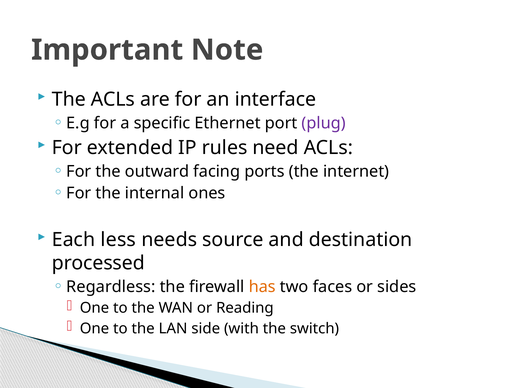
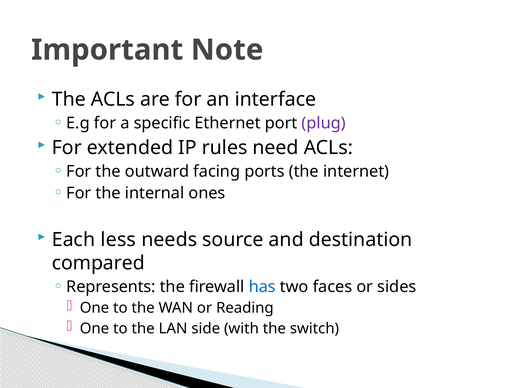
processed: processed -> compared (98, 263)
Regardless: Regardless -> Represents (111, 287)
has colour: orange -> blue (262, 287)
